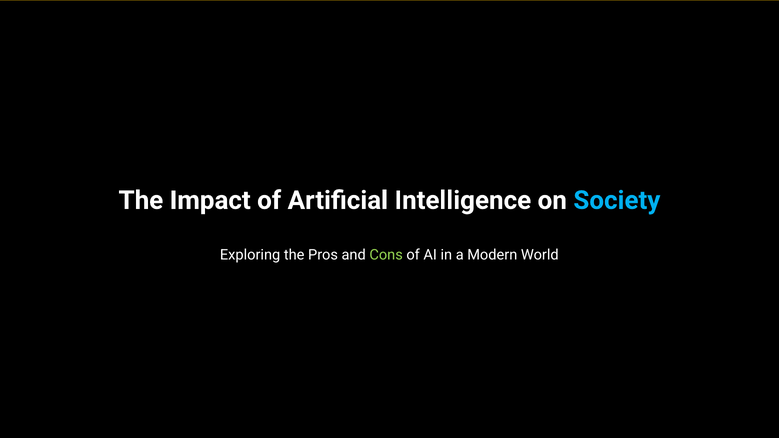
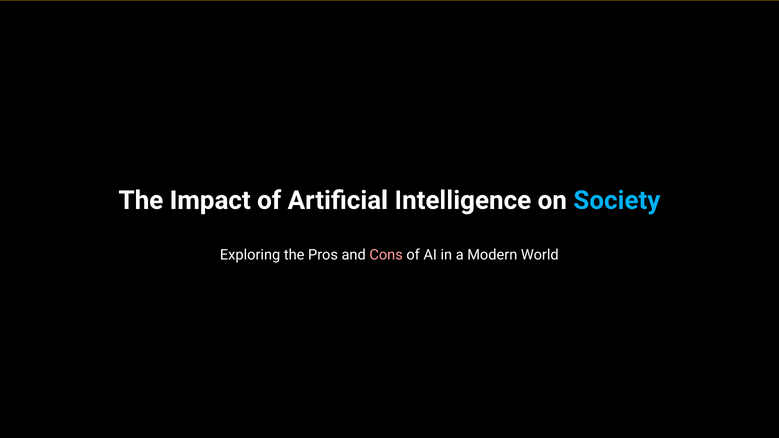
Cons colour: light green -> pink (386, 255)
